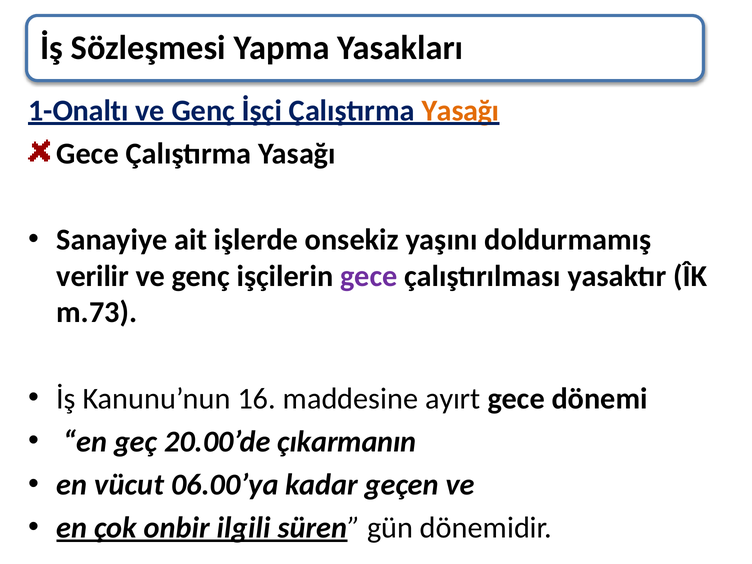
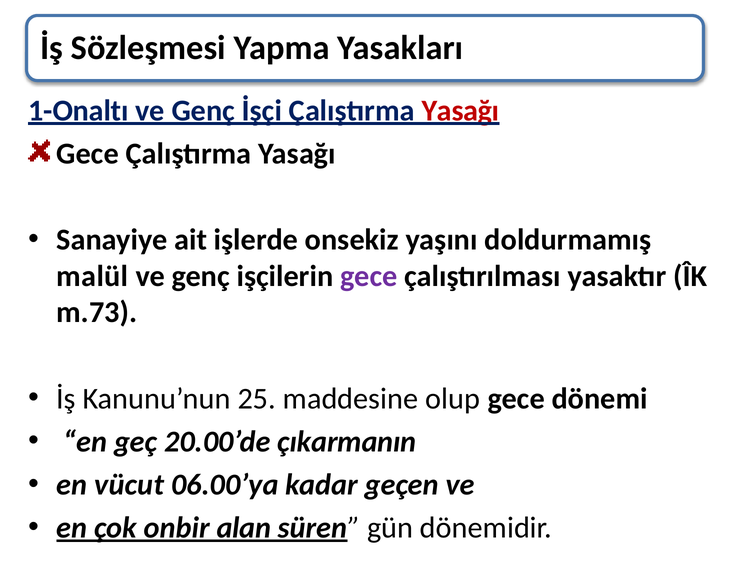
Yasağı colour: orange -> red (460, 111)
verilir: verilir -> malül (92, 276)
16: 16 -> 25 (257, 399)
ayırt: ayırt -> olup (453, 399)
ilgili: ilgili -> alan (244, 528)
